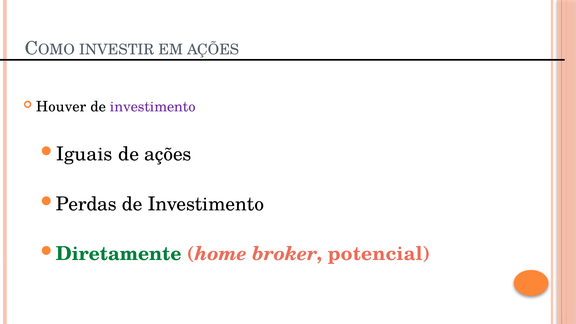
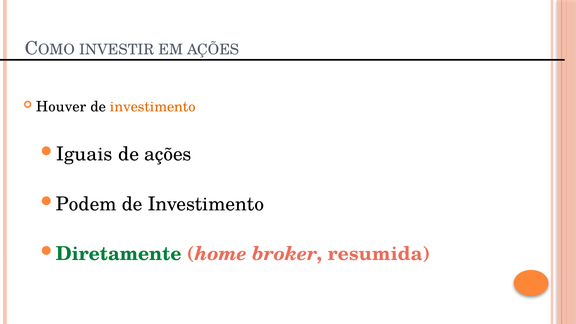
investimento colour: purple -> orange (153, 107)
Perdas: Perdas -> Podem (86, 204)
potencial: potencial -> resumida (379, 254)
